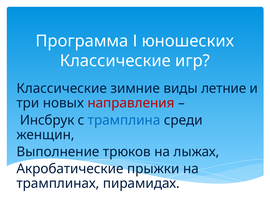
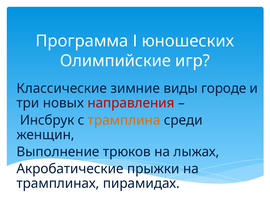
Классические: Классические -> Олимпийские (115, 61)
летние: летние -> городе (224, 88)
трамплина colour: blue -> orange (124, 120)
